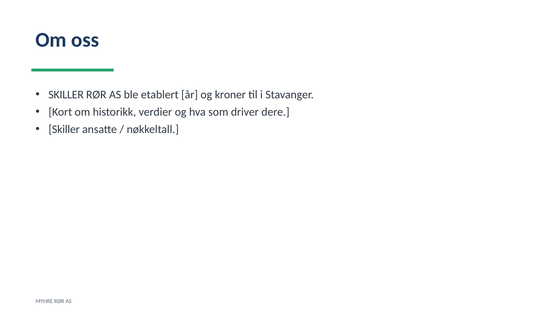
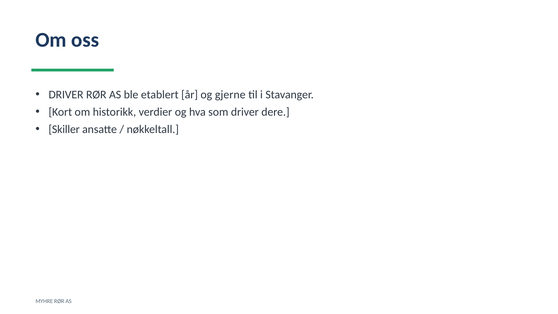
SKILLER: SKILLER -> DRIVER (66, 95)
kroner: kroner -> gjerne (230, 95)
